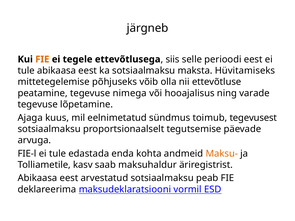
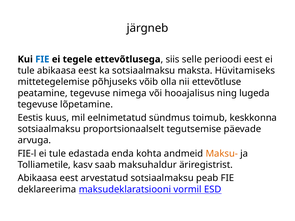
FIE colour: orange -> blue (42, 59)
varade: varade -> lugeda (254, 93)
Ajaga: Ajaga -> Eestis (30, 118)
tegevusest: tegevusest -> keskkonna (253, 118)
